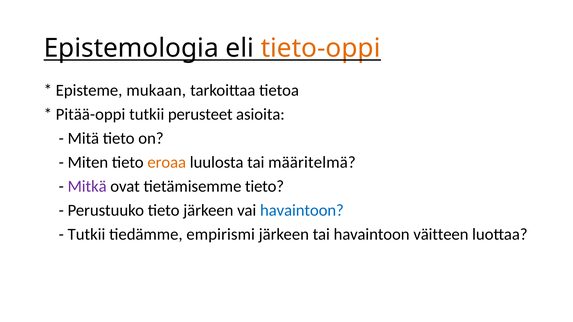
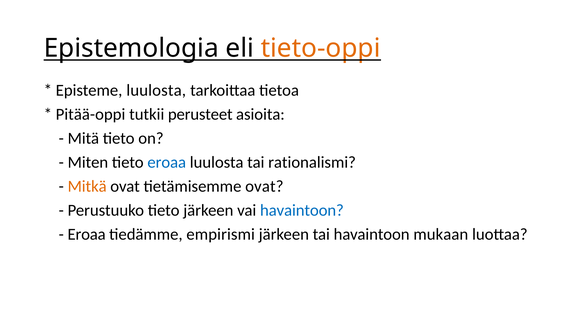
Episteme mukaan: mukaan -> luulosta (156, 91)
eroaa colour: orange -> blue (167, 163)
määritelmä: määritelmä -> rationalismi (312, 163)
Mitkä colour: purple -> orange (87, 187)
tietämisemme tieto: tieto -> ovat (264, 187)
Tutkii: Tutkii -> Eroaa (87, 235)
väitteen: väitteen -> mukaan (441, 235)
